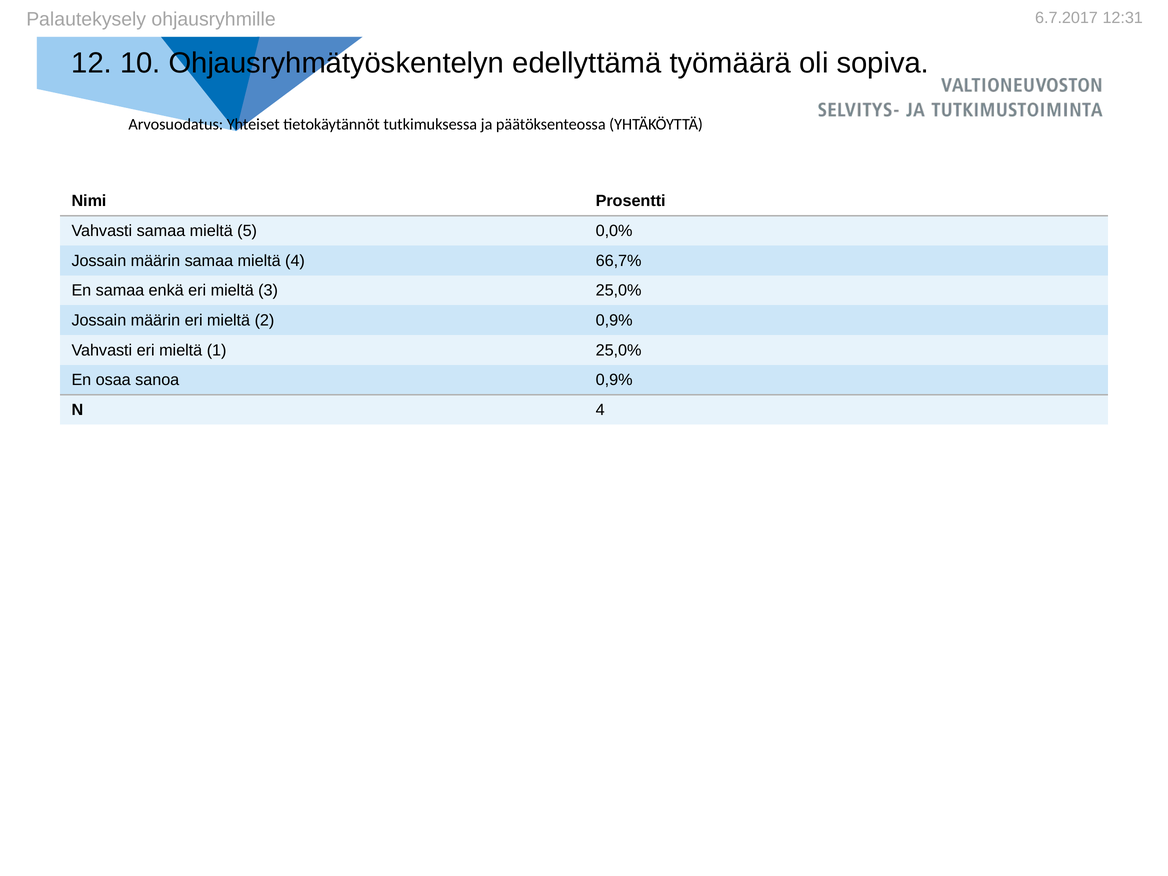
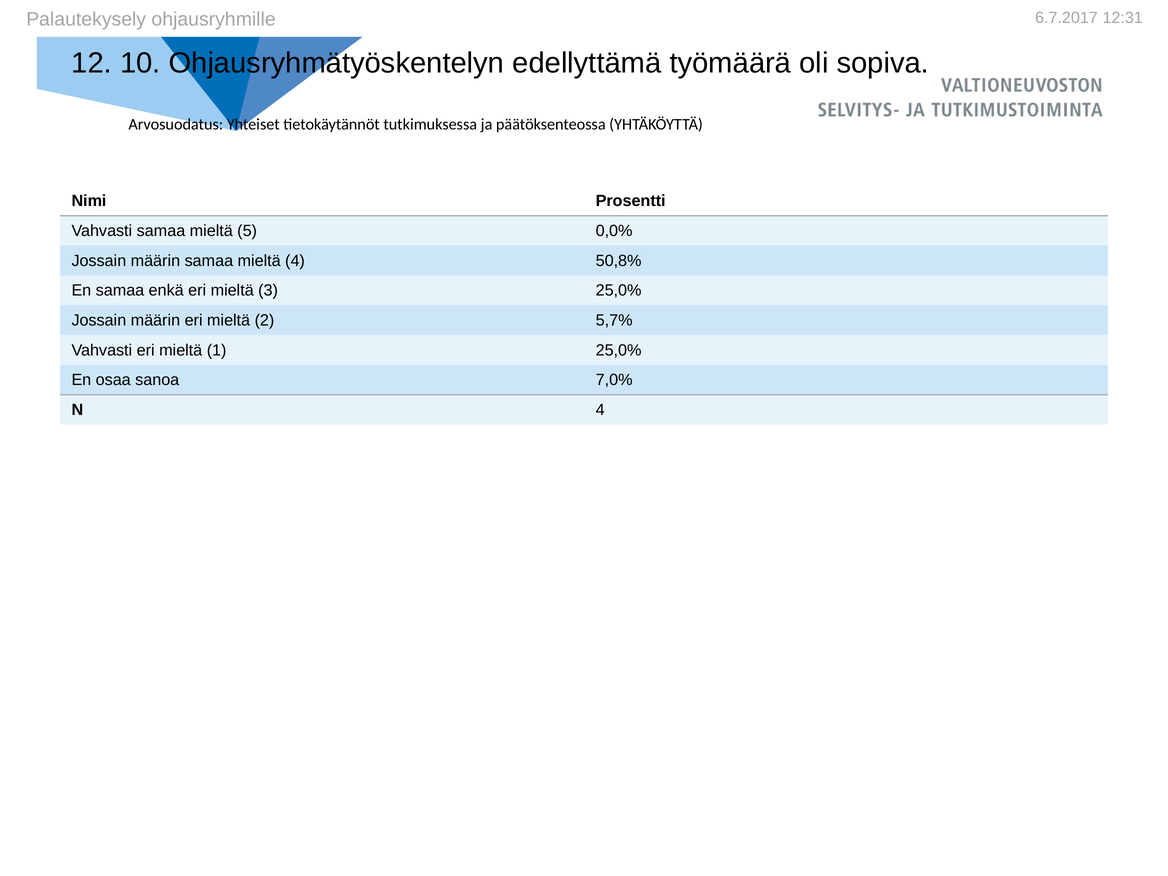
66,7%: 66,7% -> 50,8% (619, 261)
2 0,9%: 0,9% -> 5,7% (614, 320)
sanoa 0,9%: 0,9% -> 7,0% (614, 380)
